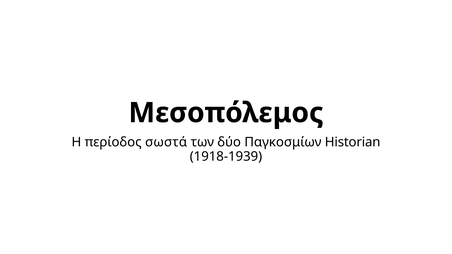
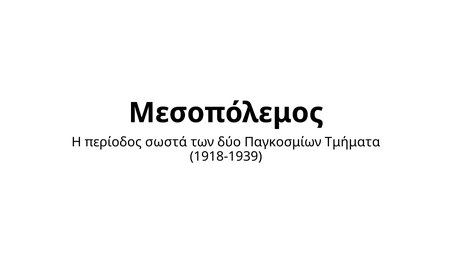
Historian: Historian -> Τμήματα (353, 142)
